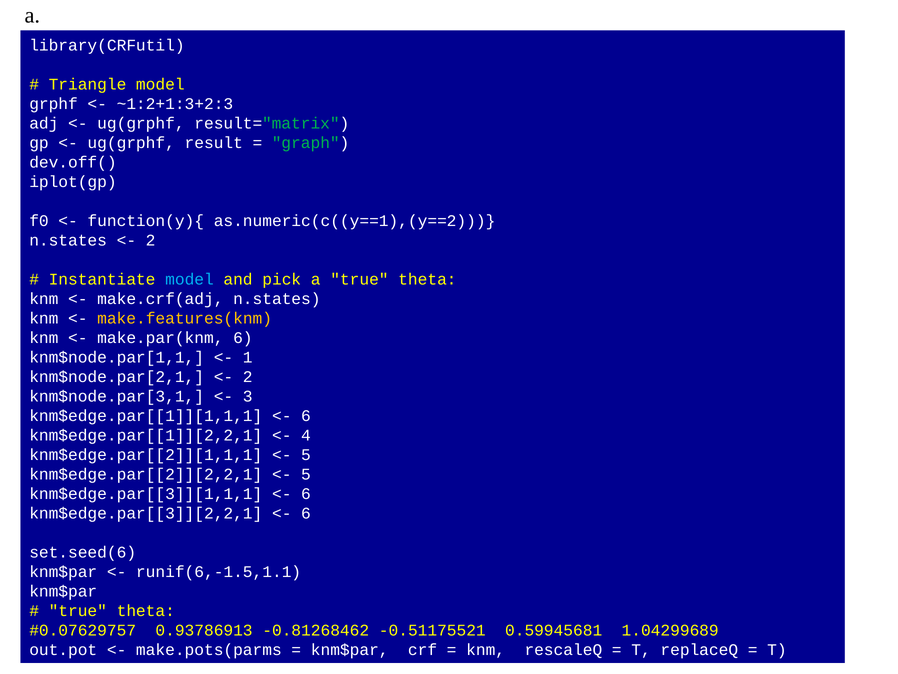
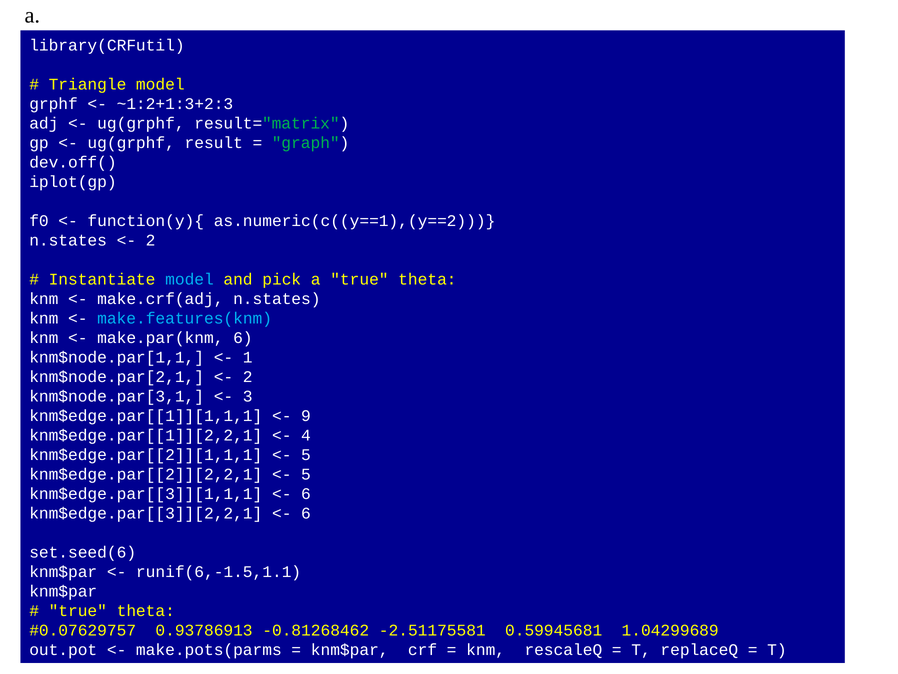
make.features(knm colour: yellow -> light blue (185, 318)
6: 6 -> 9 (306, 416)
-0.51175521: -0.51175521 -> -2.51175581 (432, 630)
